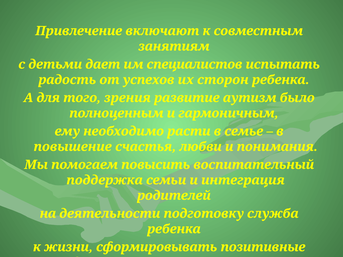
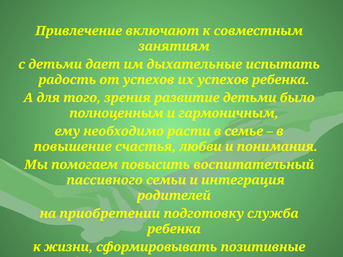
специалистов: специалистов -> дыхательные (194, 64)
их сторон: сторон -> успехов (223, 80)
развитие аутизм: аутизм -> детьми (250, 98)
поддержка: поддержка -> пассивного (105, 180)
деятельности: деятельности -> приобретении (110, 214)
